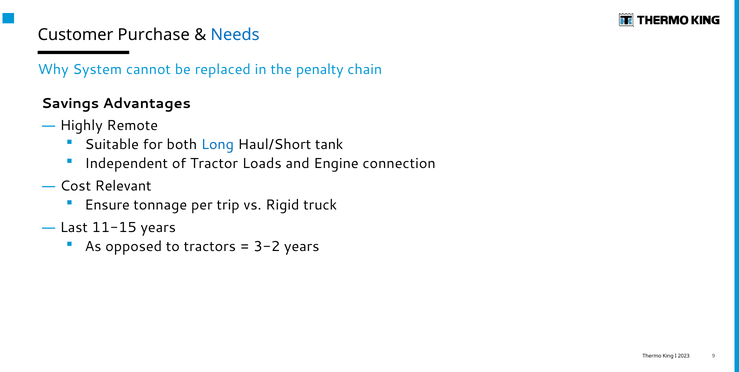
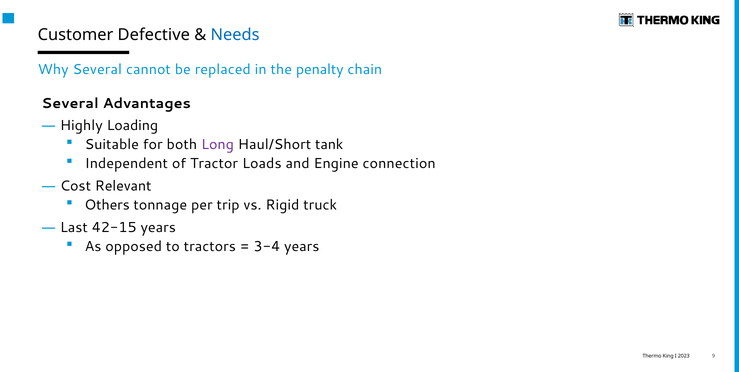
Purchase: Purchase -> Defective (154, 35)
Why System: System -> Several (97, 70)
Savings: Savings -> Several (70, 103)
Remote: Remote -> Loading (132, 126)
Long colour: blue -> purple (218, 145)
Ensure: Ensure -> Others (107, 205)
11-15: 11-15 -> 42-15 (114, 228)
3-2: 3-2 -> 3-4 (267, 246)
